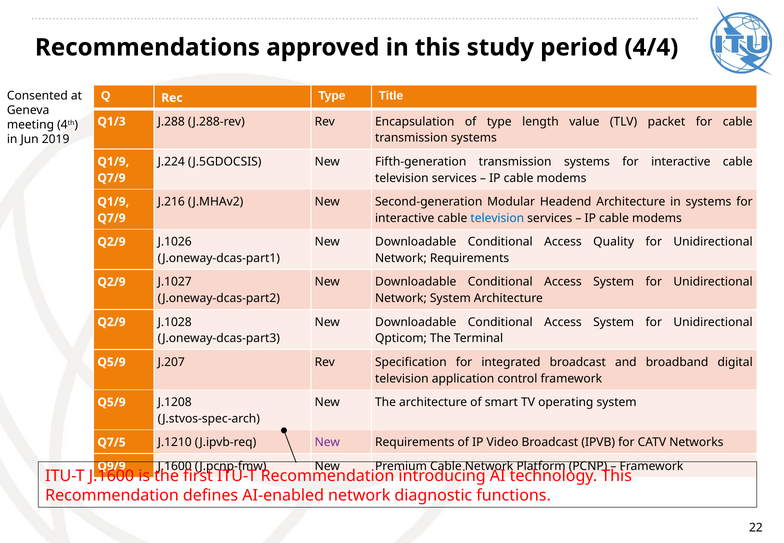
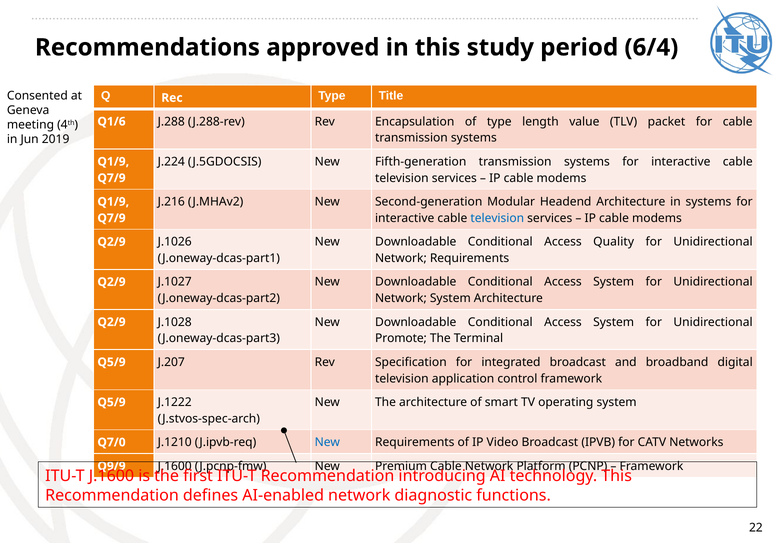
4/4: 4/4 -> 6/4 (651, 47)
Q1/3: Q1/3 -> Q1/6 (112, 121)
Qpticom: Qpticom -> Promote (401, 338)
J.1208: J.1208 -> J.1222 (175, 402)
Q7/5: Q7/5 -> Q7/0 (112, 442)
New colour: purple -> blue (327, 442)
